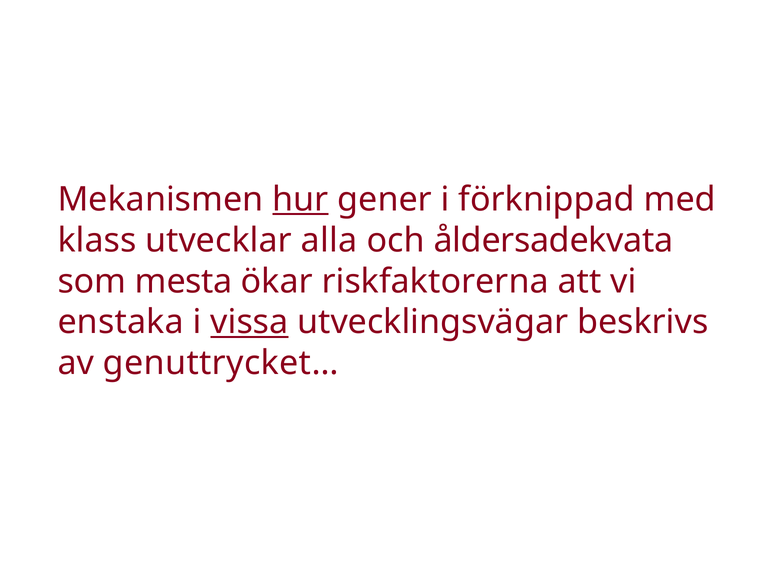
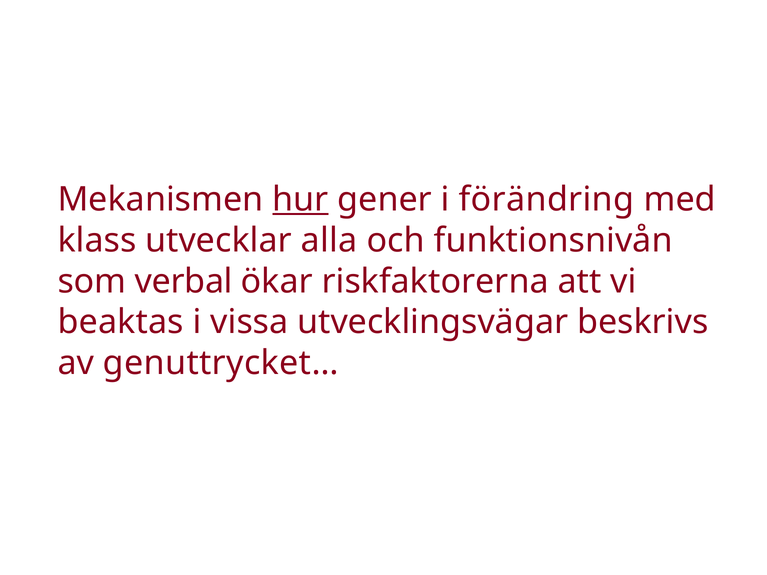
förknippad: förknippad -> förändring (546, 200)
åldersadekvata: åldersadekvata -> funktionsnivån (553, 240)
mesta: mesta -> verbal (184, 281)
enstaka: enstaka -> beaktas (121, 322)
vissa underline: present -> none (249, 322)
